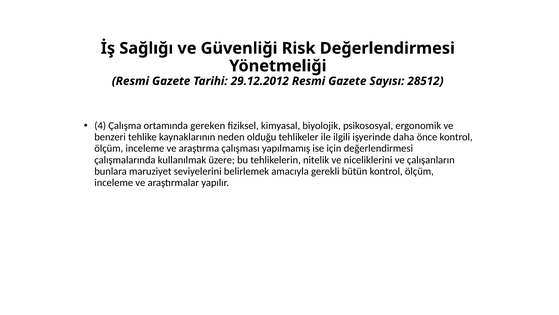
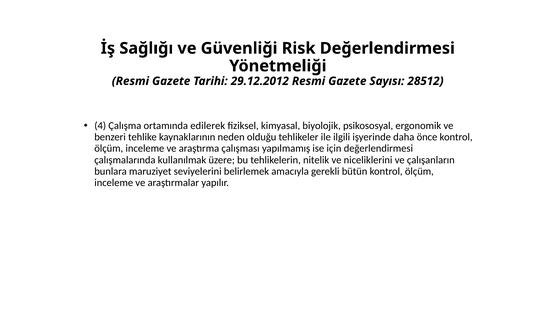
gereken: gereken -> edilerek (208, 126)
